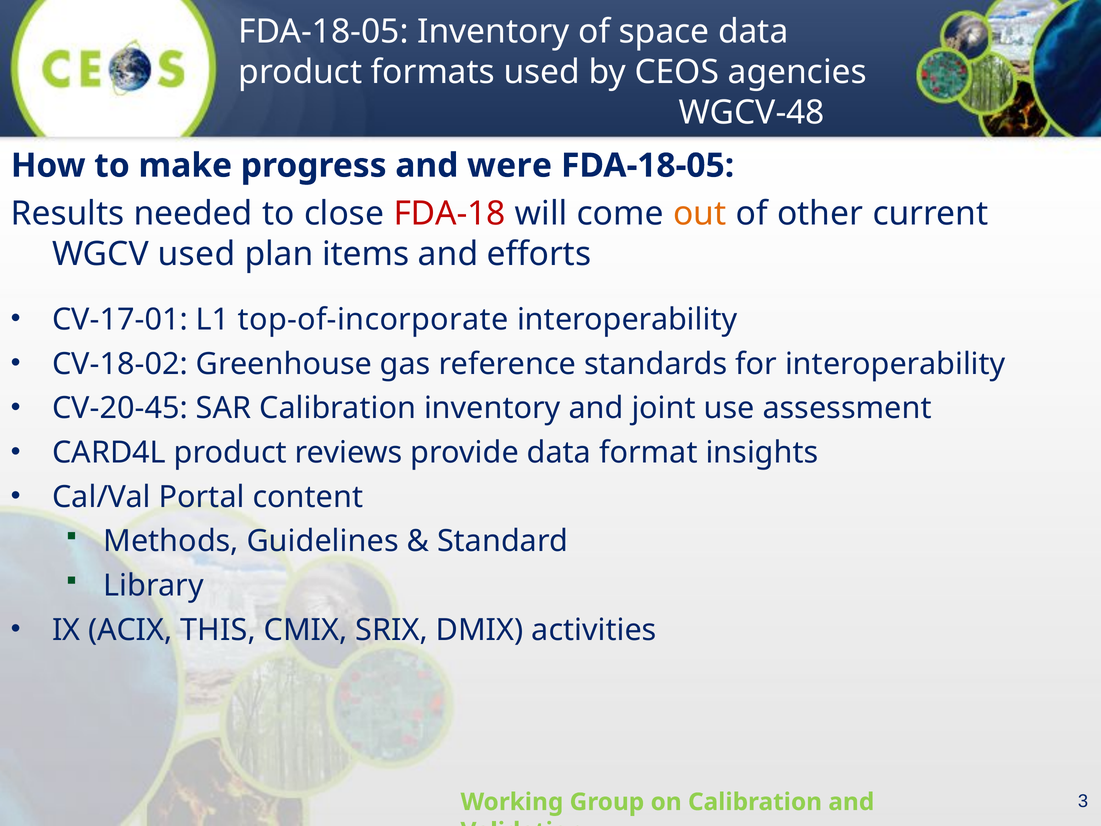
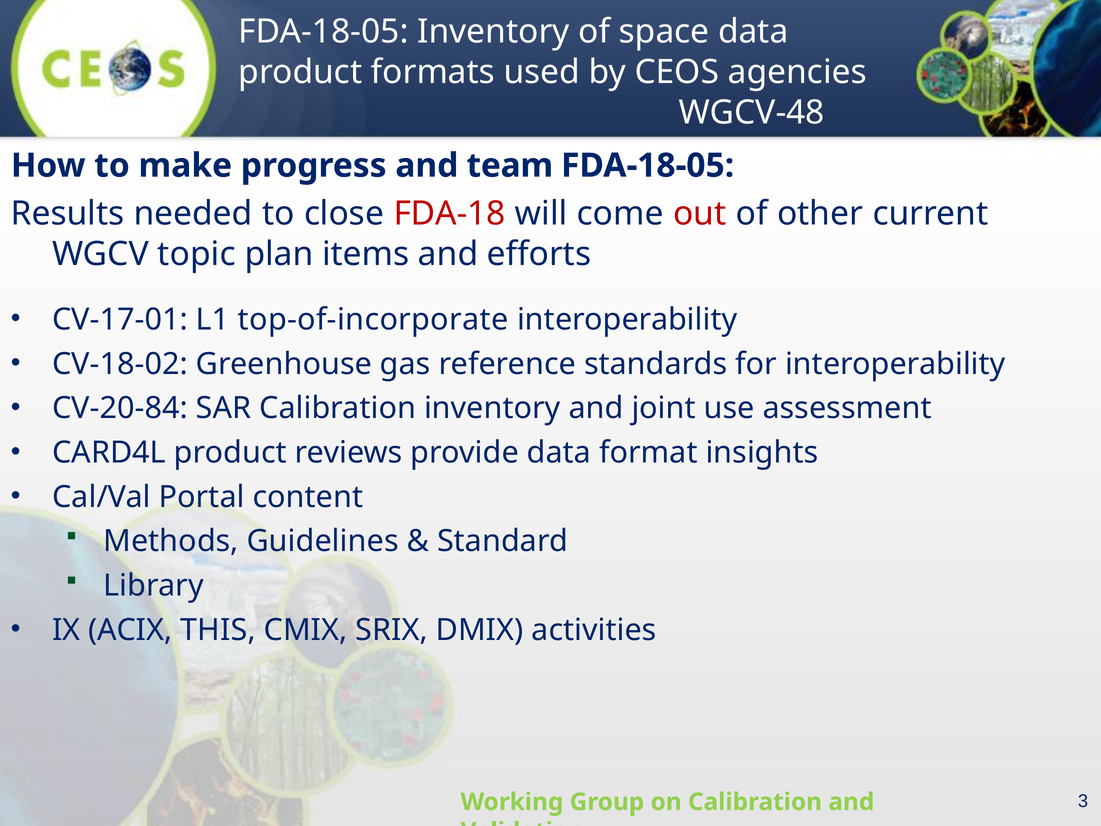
were: were -> team (510, 166)
out colour: orange -> red (700, 214)
WGCV used: used -> topic (197, 254)
CV-20-45: CV-20-45 -> CV-20-84 (120, 408)
